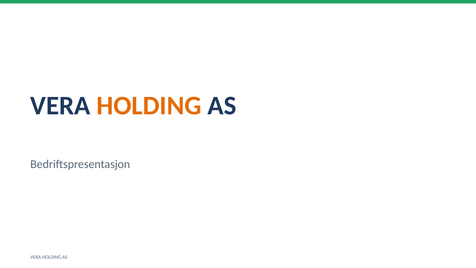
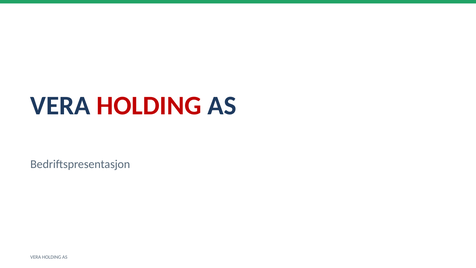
HOLDING colour: orange -> red (149, 106)
